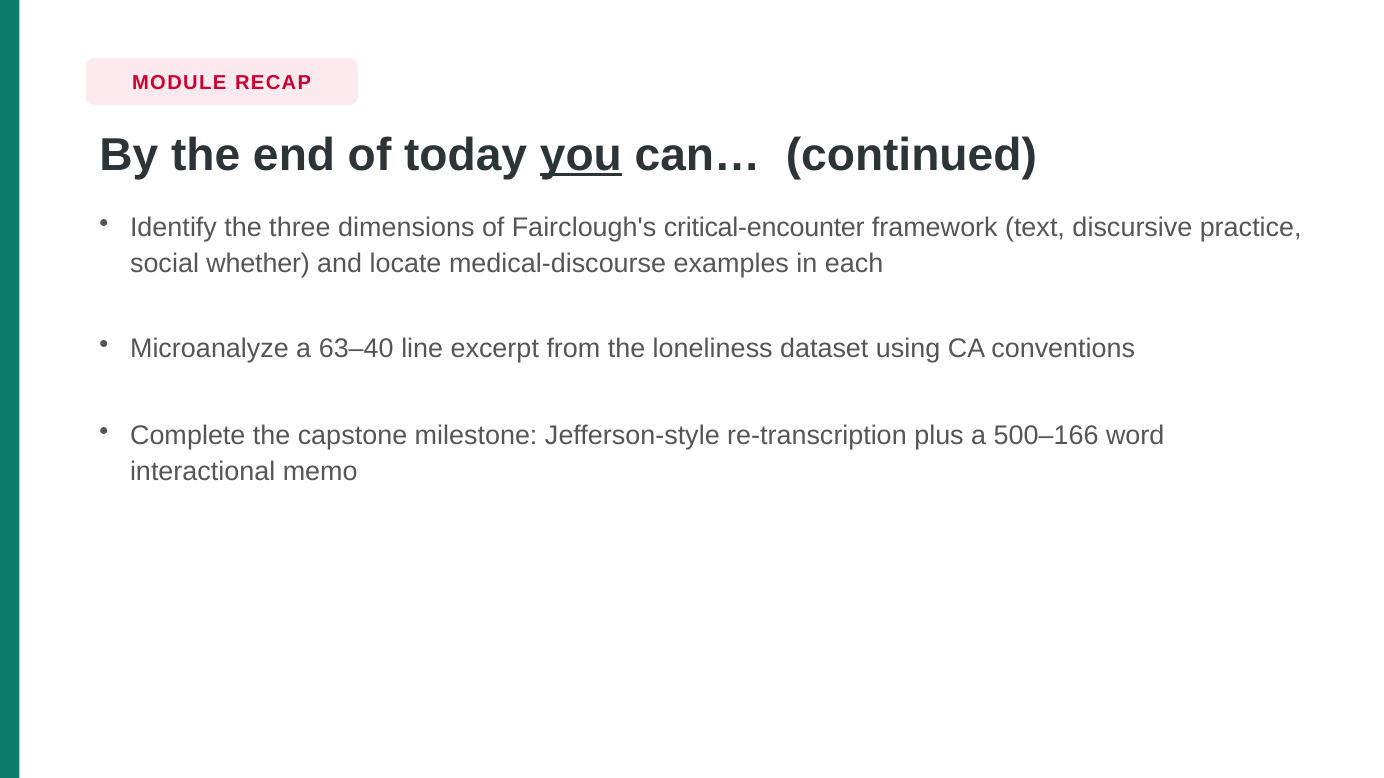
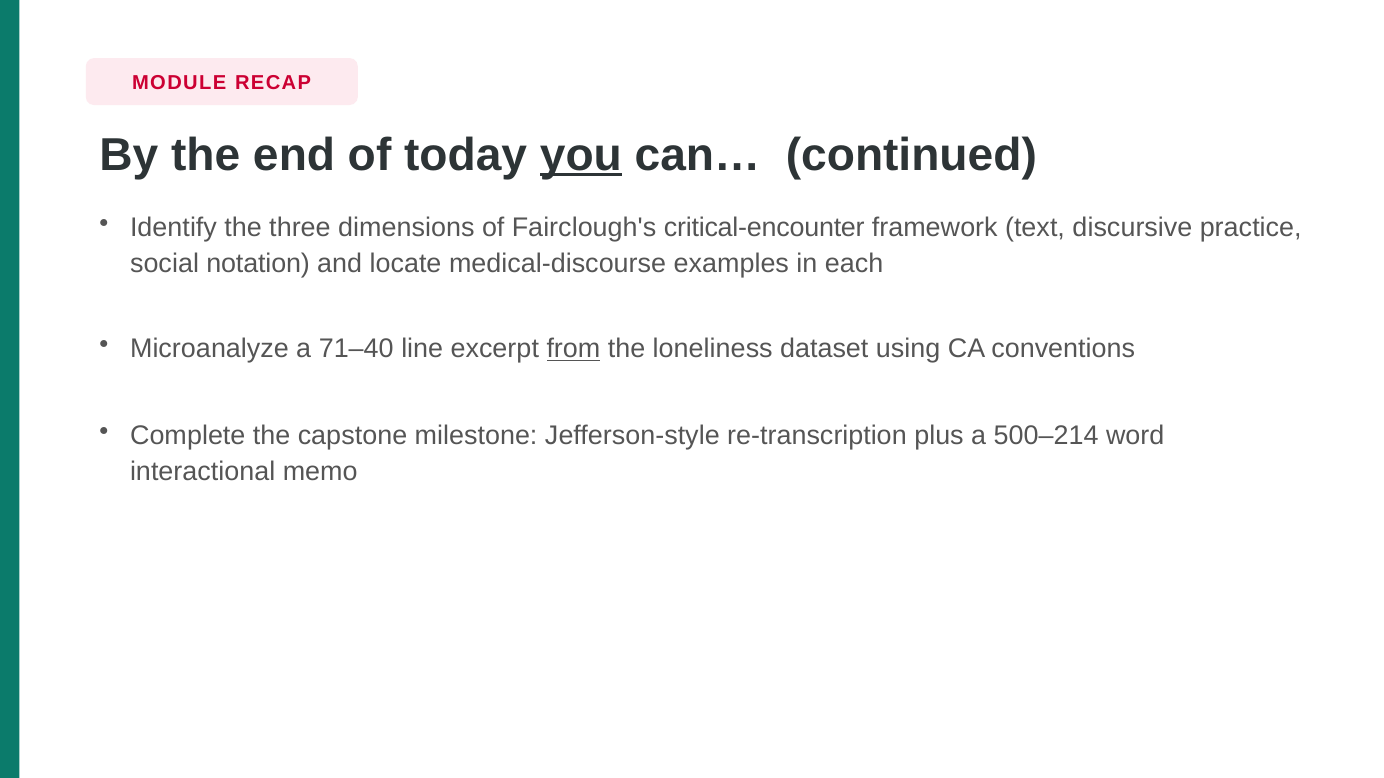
whether: whether -> notation (258, 264)
63–40: 63–40 -> 71–40 (356, 349)
from underline: none -> present (573, 349)
500–166: 500–166 -> 500–214 (1046, 436)
